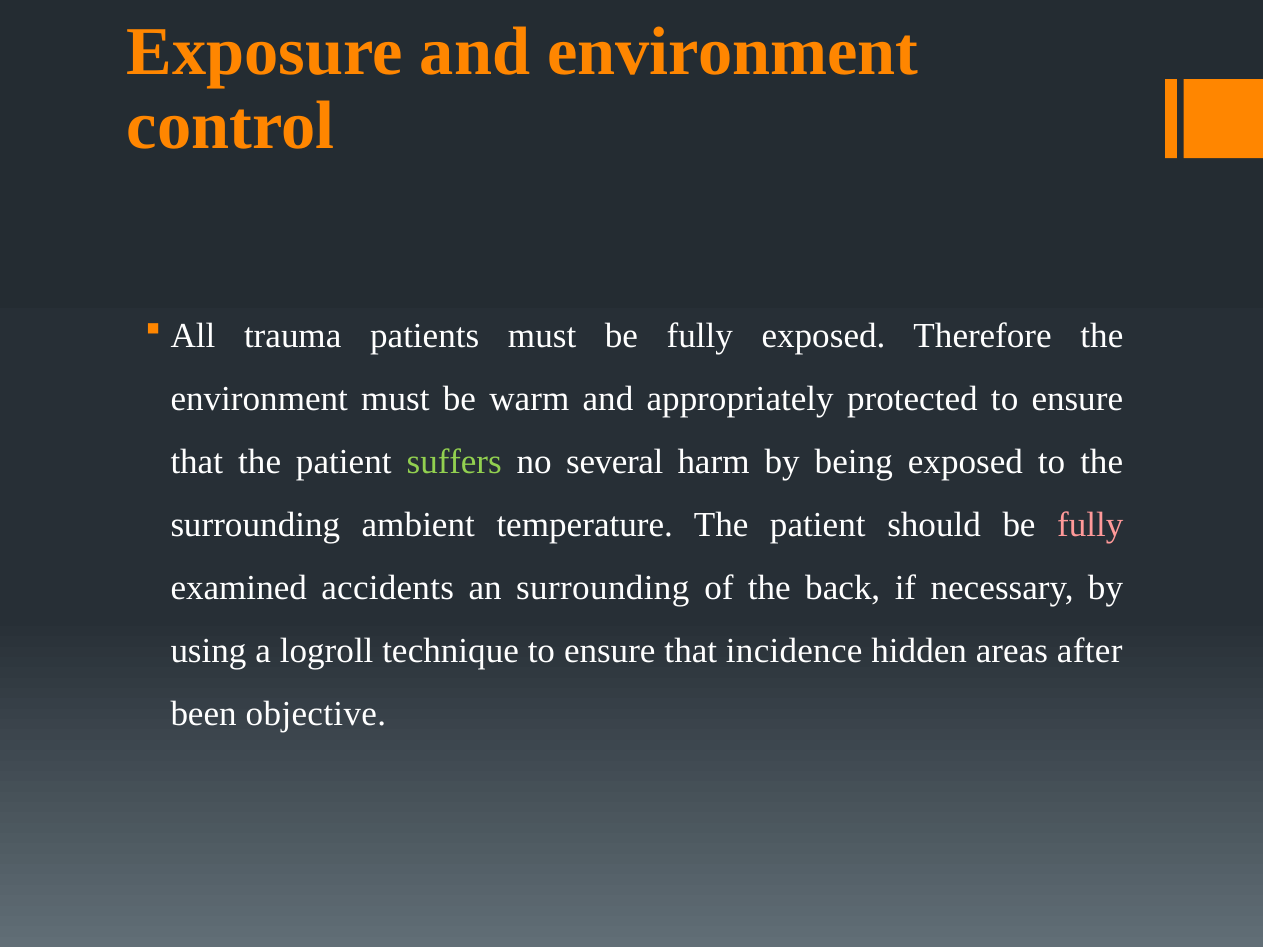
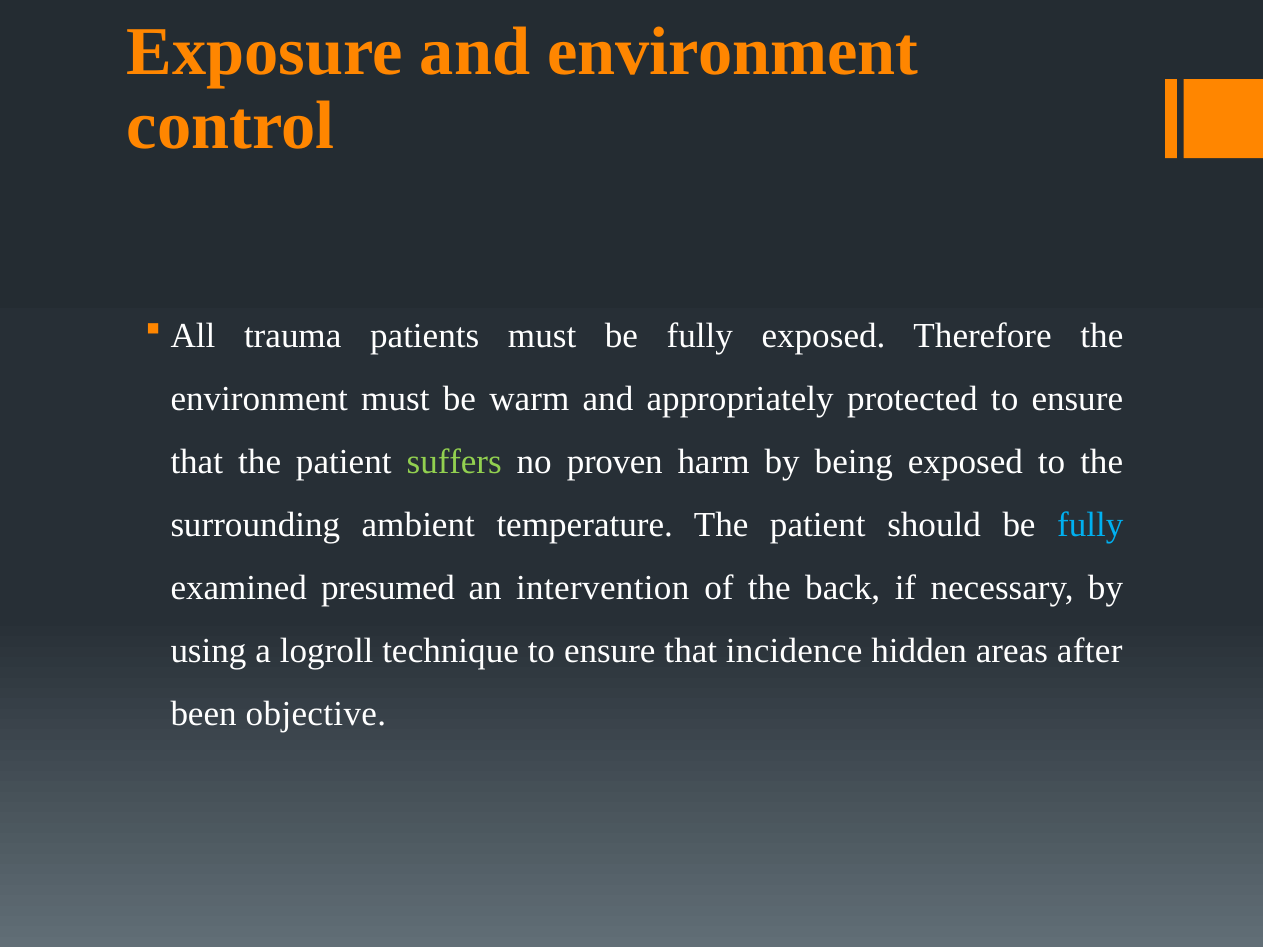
several: several -> proven (615, 462)
fully colour: pink -> light blue (1090, 525)
accidents: accidents -> presumed (388, 588)
an surrounding: surrounding -> intervention (603, 588)
